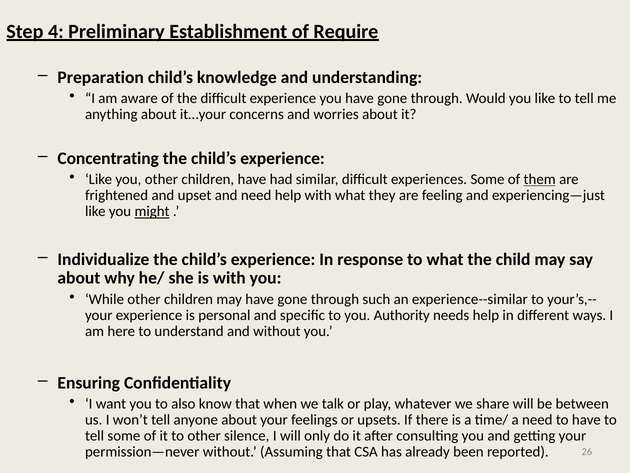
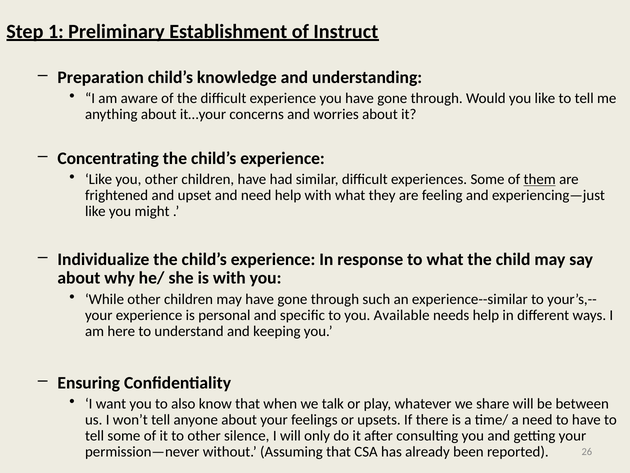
4: 4 -> 1 (56, 31)
Require: Require -> Instruct (346, 31)
might underline: present -> none (152, 211)
Authority: Authority -> Available (402, 315)
and without: without -> keeping (277, 331)
